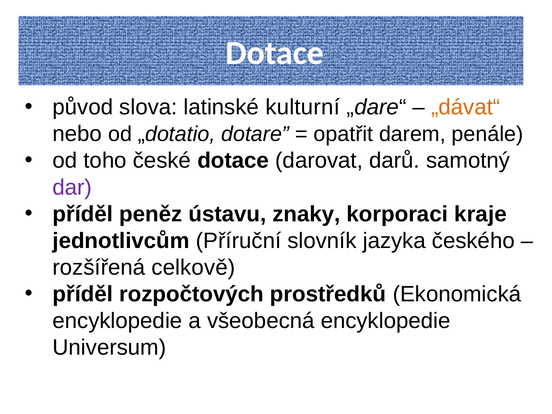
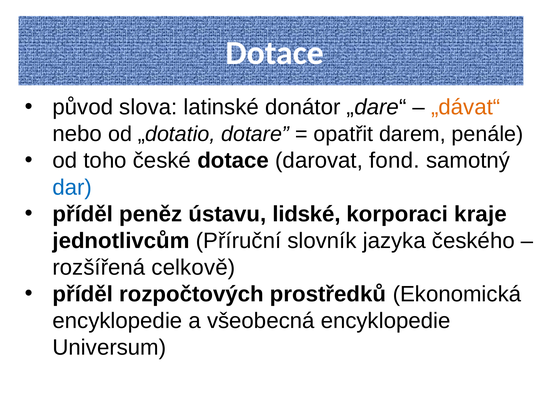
kulturní: kulturní -> donátor (303, 107)
darů: darů -> fond (394, 161)
dar colour: purple -> blue (72, 187)
znaky: znaky -> lidské (306, 214)
